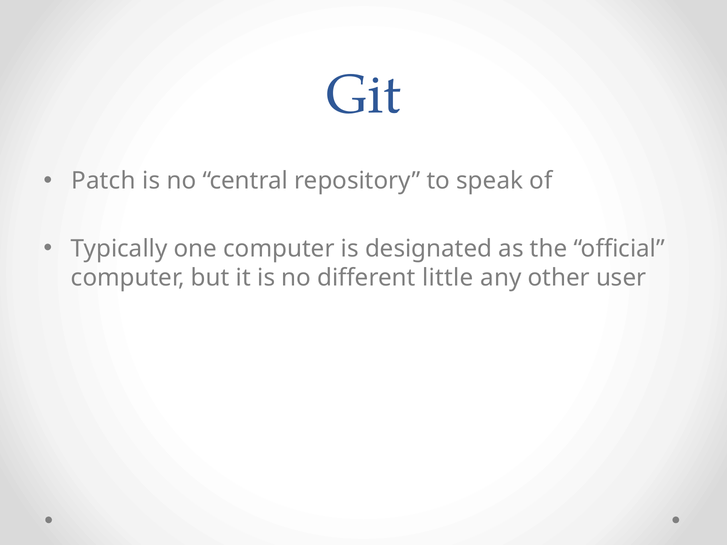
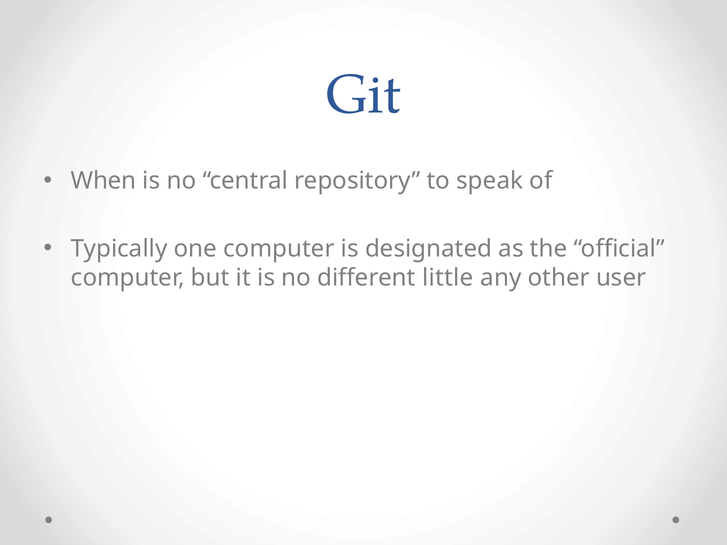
Patch: Patch -> When (104, 181)
